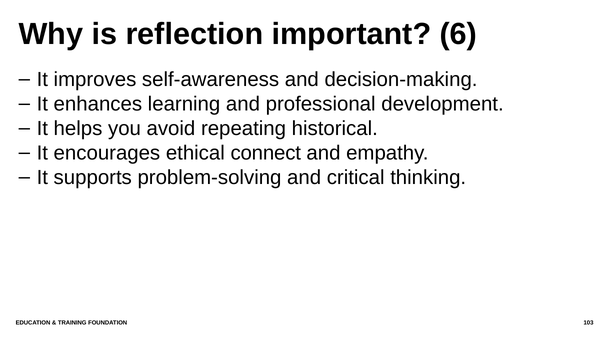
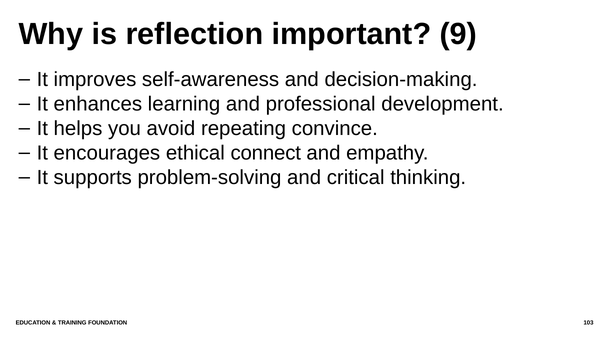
6: 6 -> 9 (458, 34)
historical: historical -> convince (335, 129)
